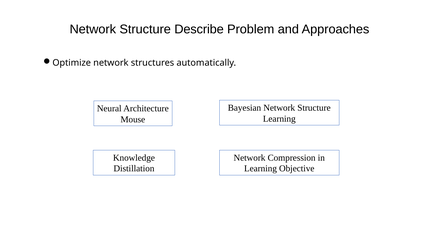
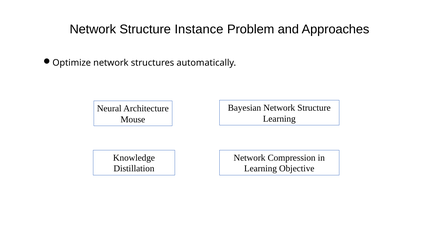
Describe: Describe -> Instance (199, 29)
